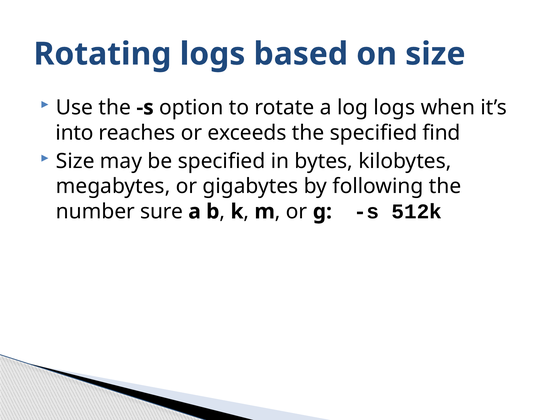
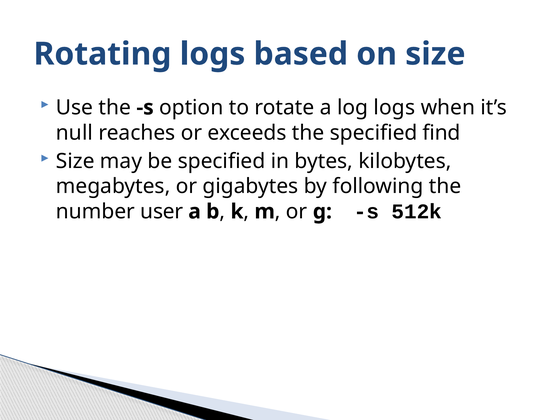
into: into -> null (74, 133)
sure: sure -> user (162, 212)
